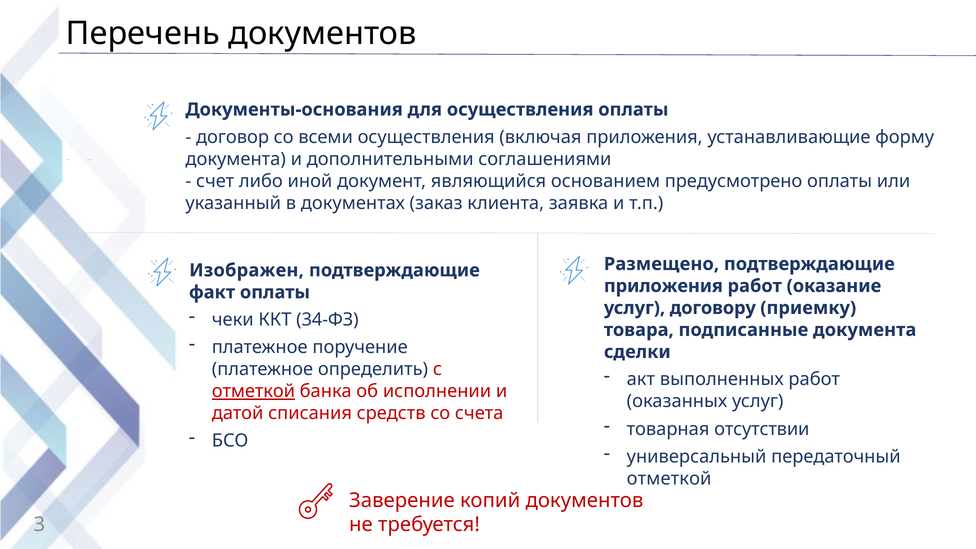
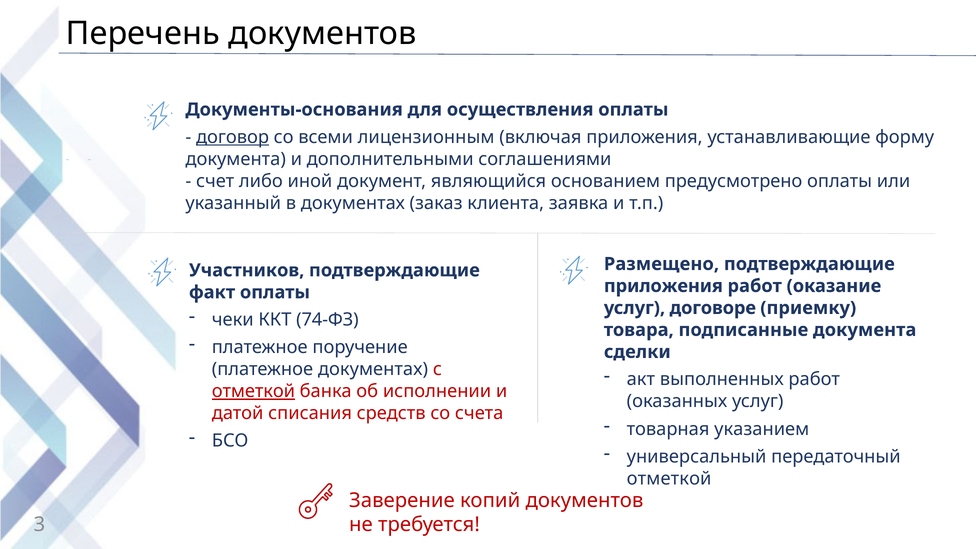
договор underline: none -> present (233, 137)
всеми осуществления: осуществления -> лицензионным (426, 137)
Изображен: Изображен -> Участников (247, 270)
договору: договору -> договоре (713, 308)
34-ФЗ: 34-ФЗ -> 74-ФЗ (327, 320)
платежное определить: определить -> документах (373, 369)
отсутствии: отсутствии -> указанием (762, 429)
